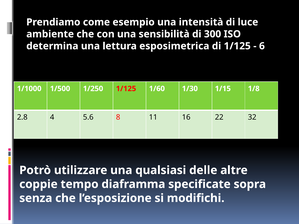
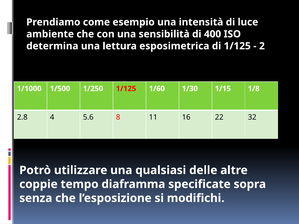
300: 300 -> 400 (213, 34)
6: 6 -> 2 (262, 46)
